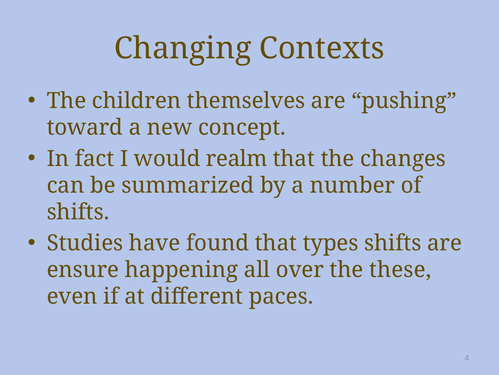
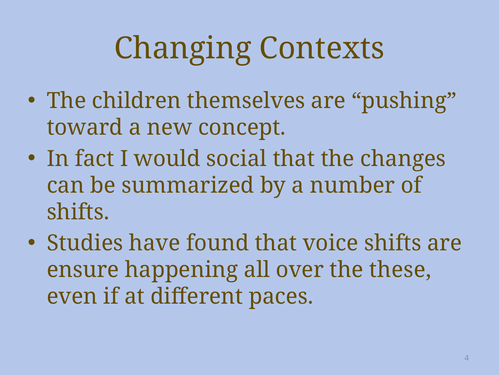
realm: realm -> social (237, 158)
types: types -> voice (331, 243)
